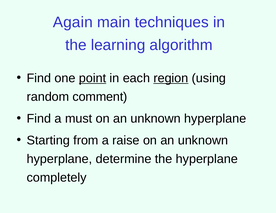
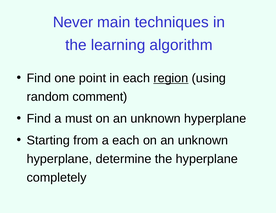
Again: Again -> Never (73, 22)
point underline: present -> none (93, 78)
a raise: raise -> each (126, 140)
